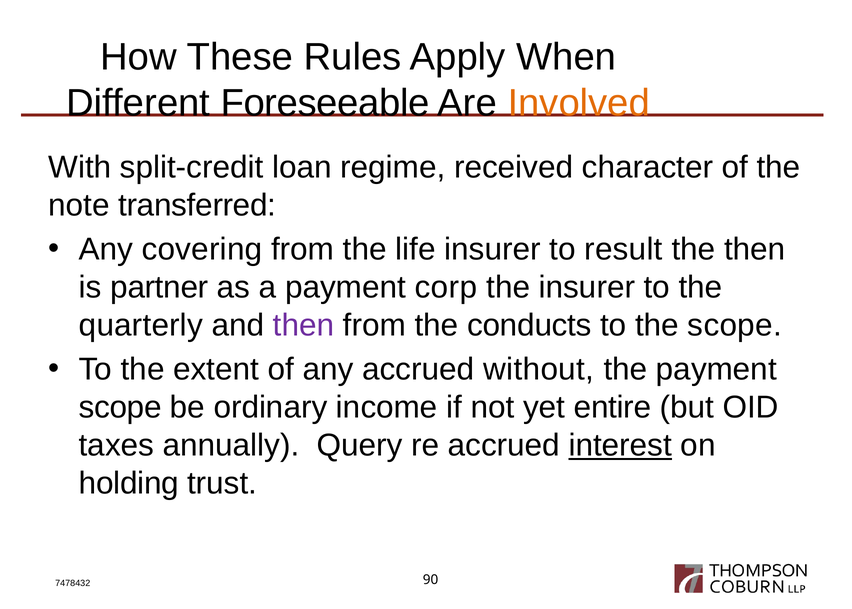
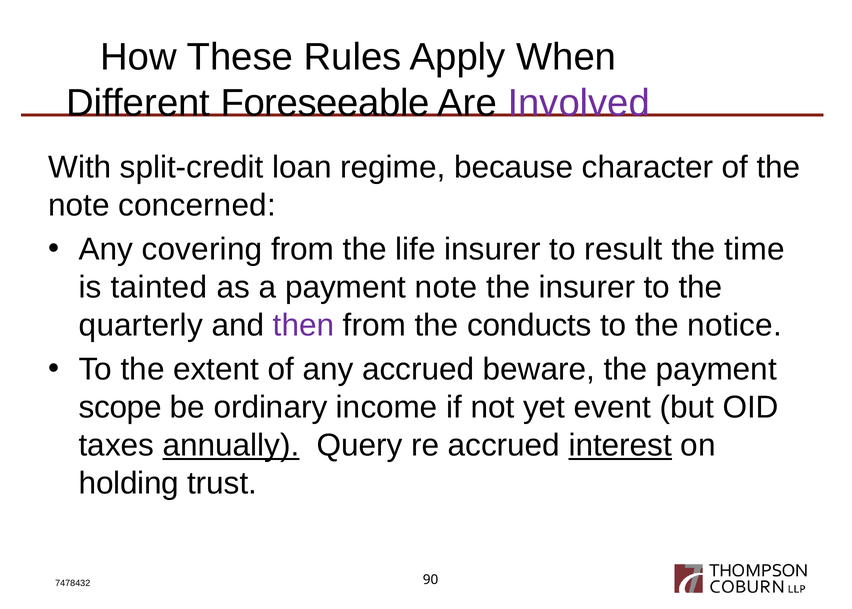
Involved colour: orange -> purple (579, 103)
received: received -> because (514, 167)
transferred: transferred -> concerned (197, 205)
the then: then -> time (755, 249)
partner: partner -> tainted (159, 287)
payment corp: corp -> note (446, 287)
the scope: scope -> notice (735, 325)
without: without -> beware (539, 369)
entire: entire -> event (612, 407)
annually underline: none -> present (231, 445)
